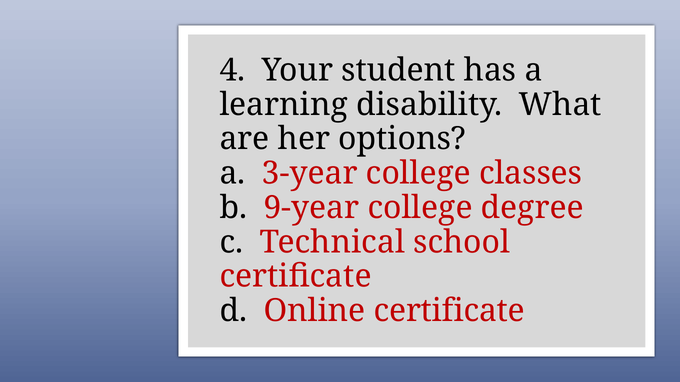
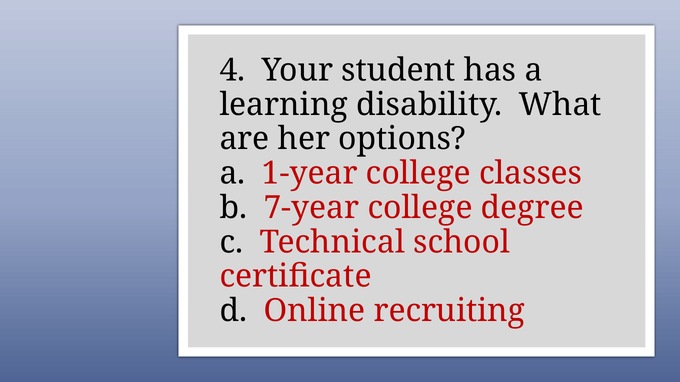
3-year: 3-year -> 1-year (310, 173)
9-year: 9-year -> 7-year (311, 208)
Online certificate: certificate -> recruiting (449, 311)
